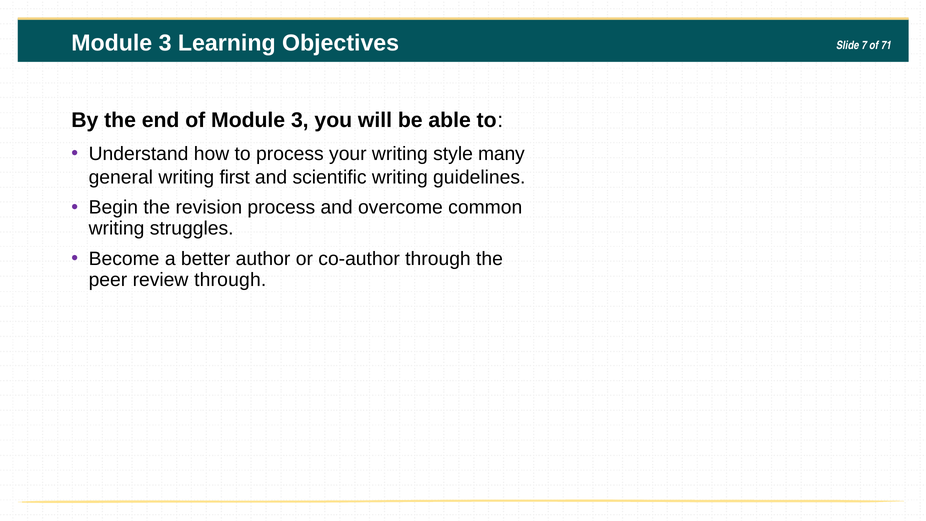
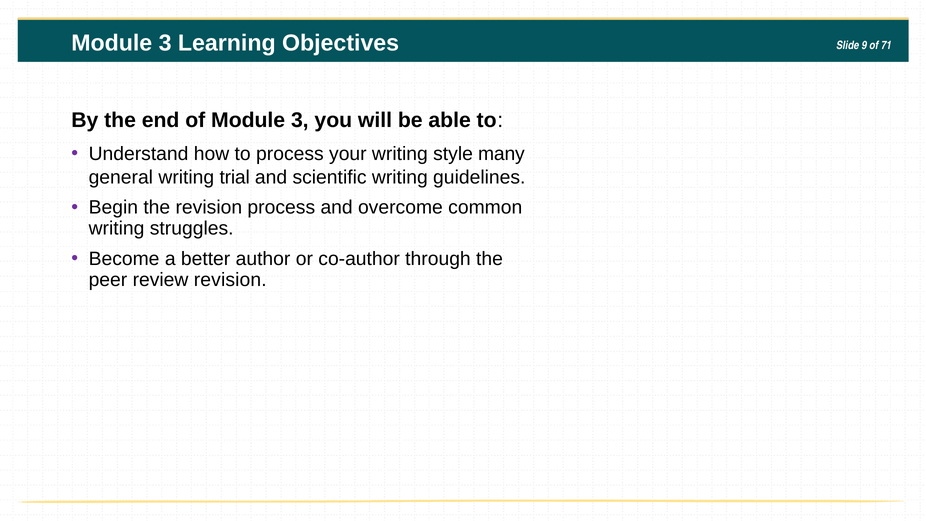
7: 7 -> 9 (864, 45)
first: first -> trial (235, 177)
review through: through -> revision (230, 280)
